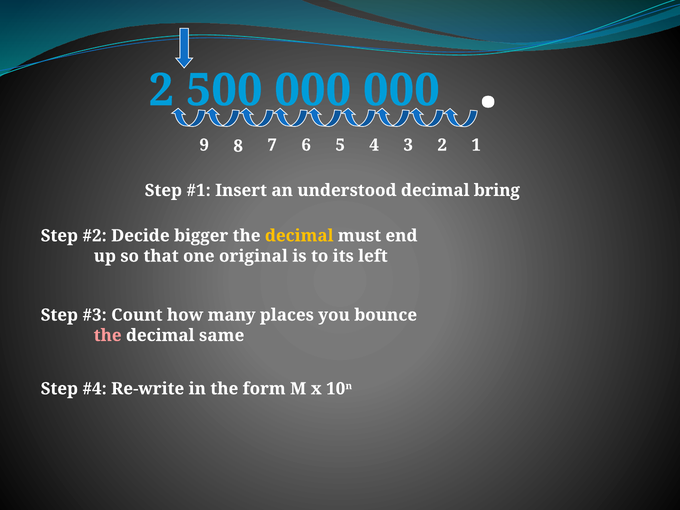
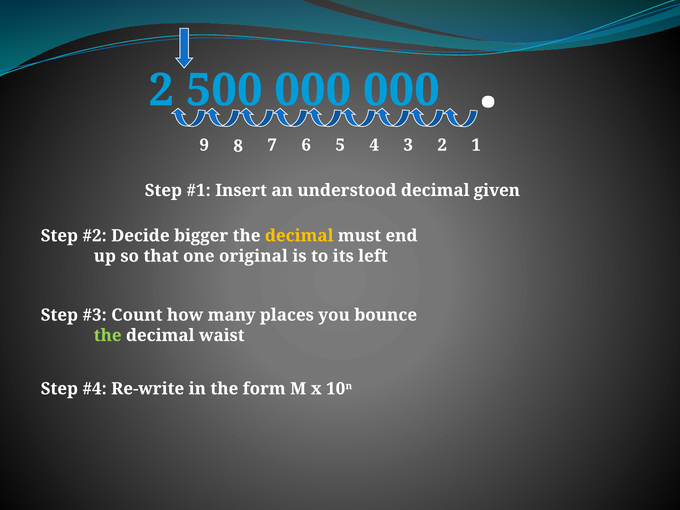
bring: bring -> given (497, 190)
the colour: pink -> light green (108, 335)
same: same -> waist (222, 335)
